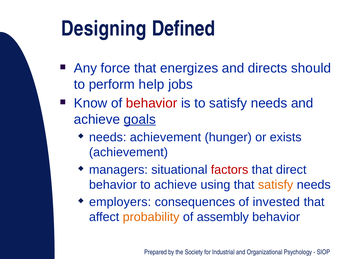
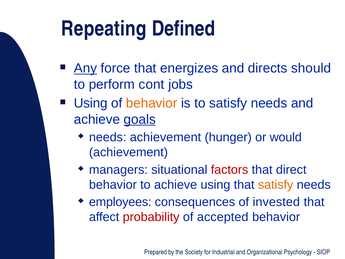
Designing: Designing -> Repeating (104, 29)
Any underline: none -> present (85, 68)
help: help -> cont (152, 84)
Know: Know -> Using (91, 103)
behavior colour: red -> orange (152, 103)
exists: exists -> would (286, 137)
employers: employers -> employees (120, 202)
probability colour: orange -> red (151, 217)
assembly: assembly -> accepted (223, 217)
